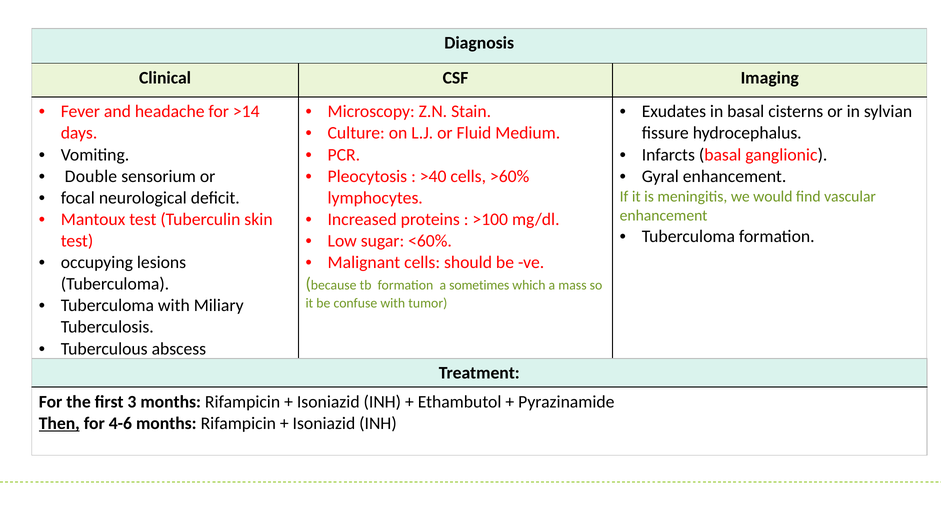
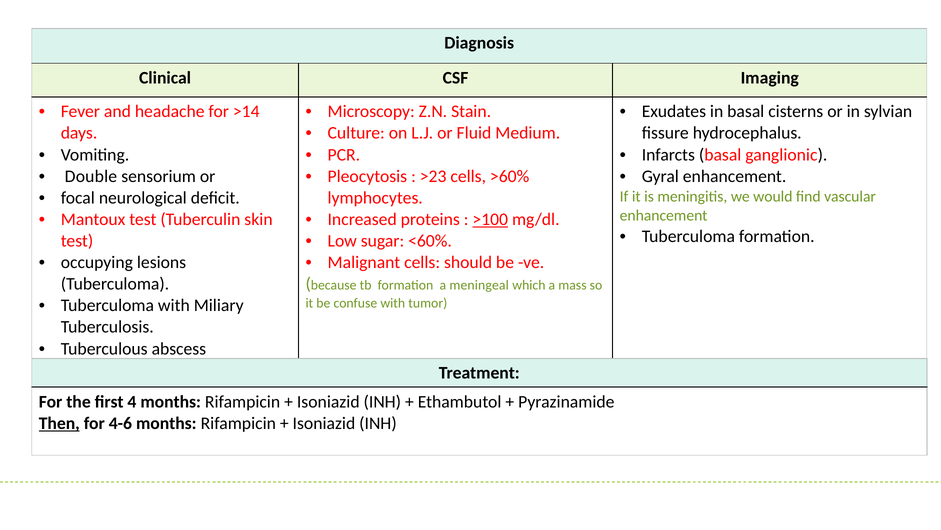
>40: >40 -> >23 (433, 176)
>100 underline: none -> present (490, 219)
sometimes: sometimes -> meningeal (479, 285)
3: 3 -> 4 (132, 401)
